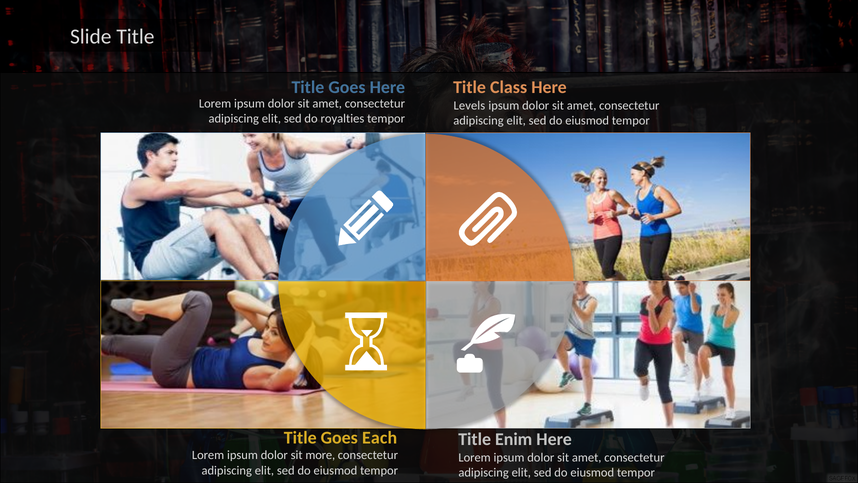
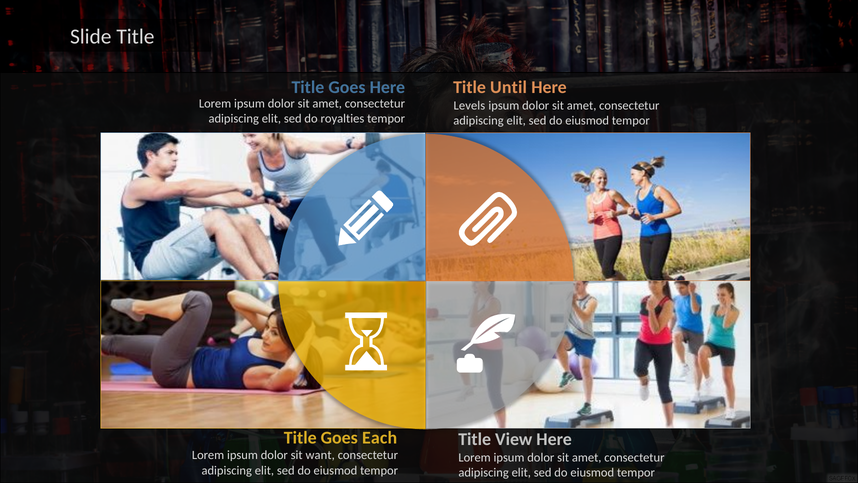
Class: Class -> Until (509, 87)
Enim: Enim -> View (514, 439)
more: more -> want (320, 455)
